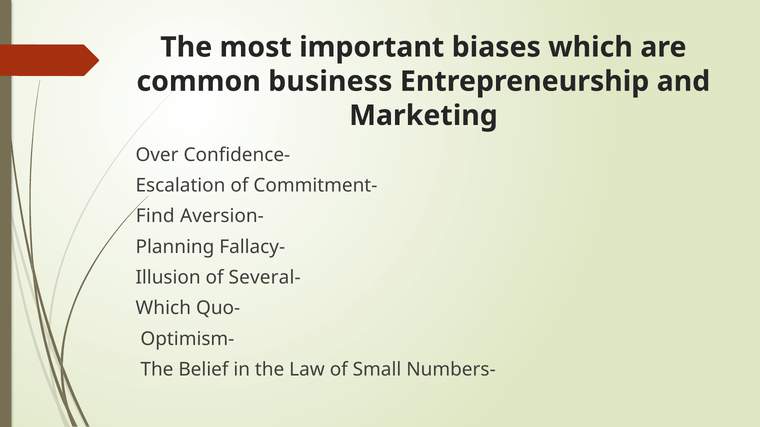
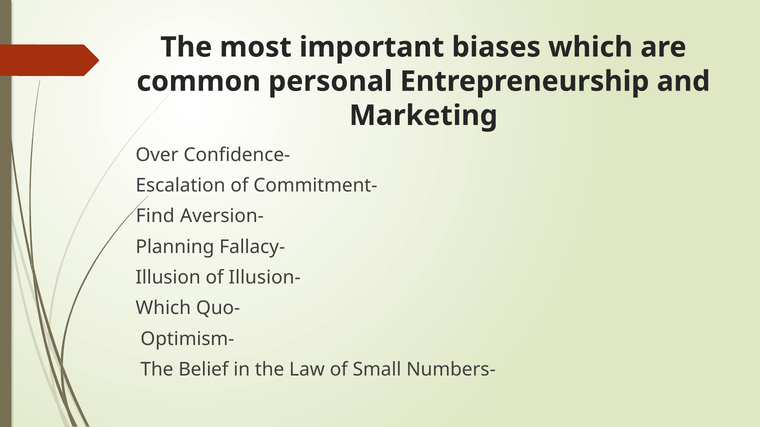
business: business -> personal (330, 81)
of Several: Several -> Illusion (262, 278)
